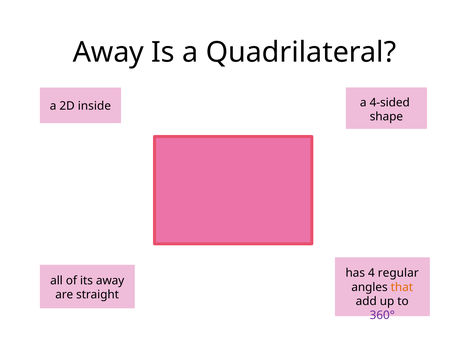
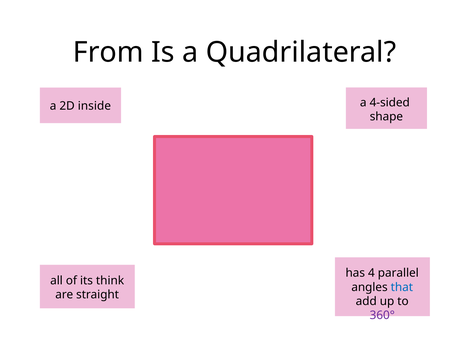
Away: Away -> From (108, 52)
regular: regular -> parallel (398, 273)
its away: away -> think (110, 280)
that colour: orange -> blue (402, 287)
